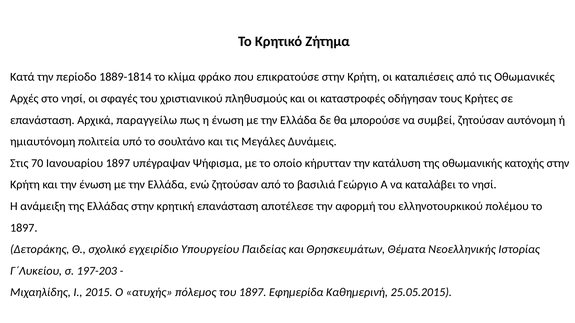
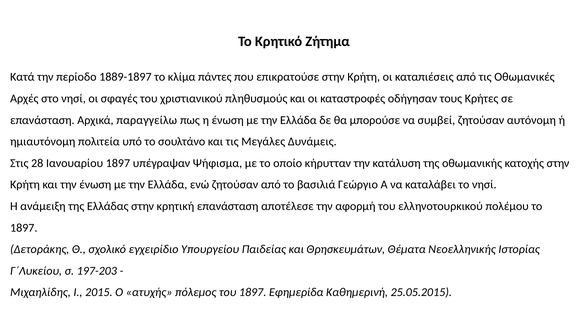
1889-1814: 1889-1814 -> 1889-1897 (125, 77)
φράκο: φράκο -> πάντες (215, 77)
70: 70 -> 28 (37, 163)
